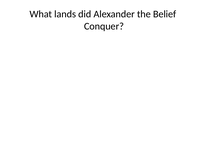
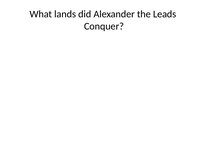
Belief: Belief -> Leads (165, 14)
